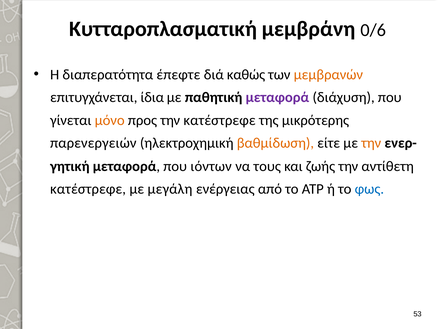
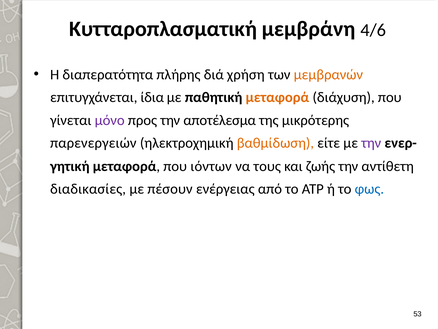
0/6: 0/6 -> 4/6 (373, 30)
έπεφτε: έπεφτε -> πλήρης (178, 75)
καθώς: καθώς -> χρήση (246, 75)
μεταφορά colour: purple -> orange (277, 97)
μόνο colour: orange -> purple (110, 120)
την κατέστρεφε: κατέστρεφε -> αποτέλεσμα (220, 120)
την colour: orange -> purple (371, 143)
κατέστρεφε: κατέστρεφε -> διαδικασίες (88, 189)
μεγάλη: μεγάλη -> πέσουν (170, 189)
